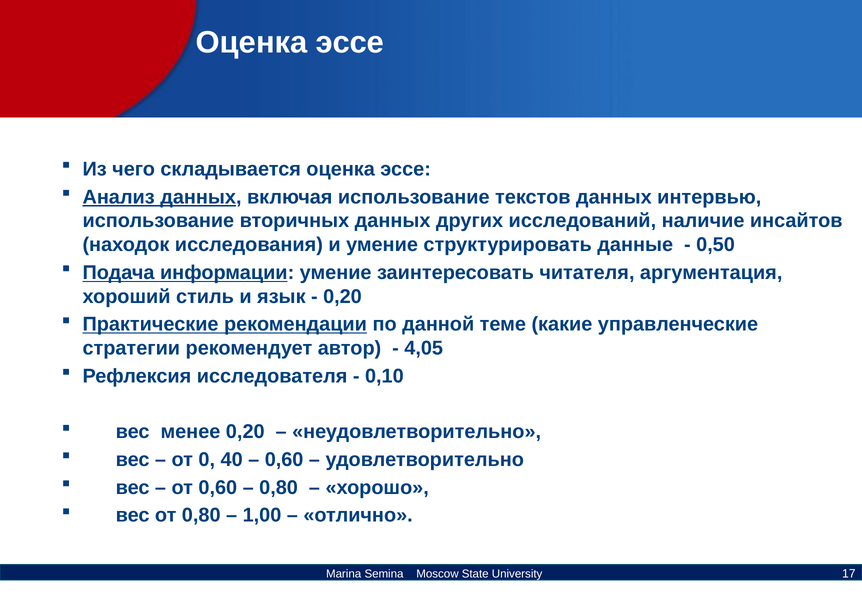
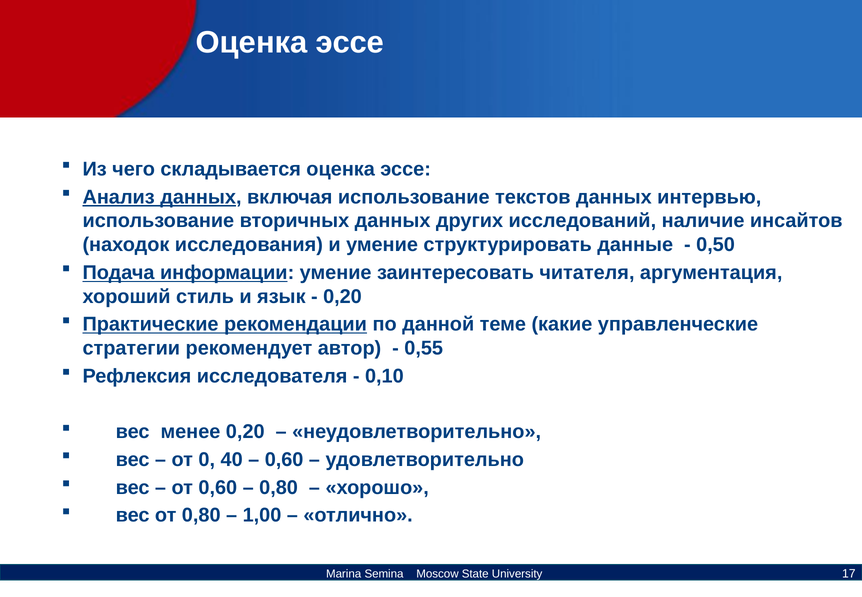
4,05: 4,05 -> 0,55 (424, 348)
